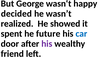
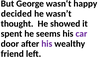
realized: realized -> thought (17, 24)
future: future -> seems (48, 34)
car colour: blue -> purple (81, 34)
